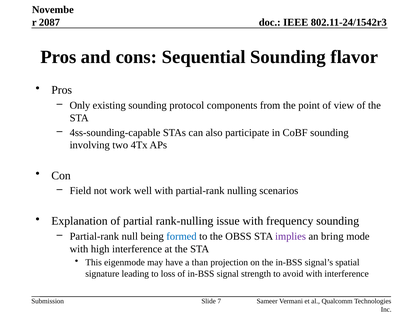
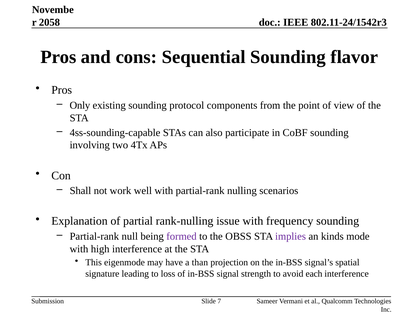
2087: 2087 -> 2058 (49, 22)
Field: Field -> Shall (80, 191)
formed colour: blue -> purple (181, 237)
bring: bring -> kinds (332, 237)
avoid with: with -> each (314, 274)
